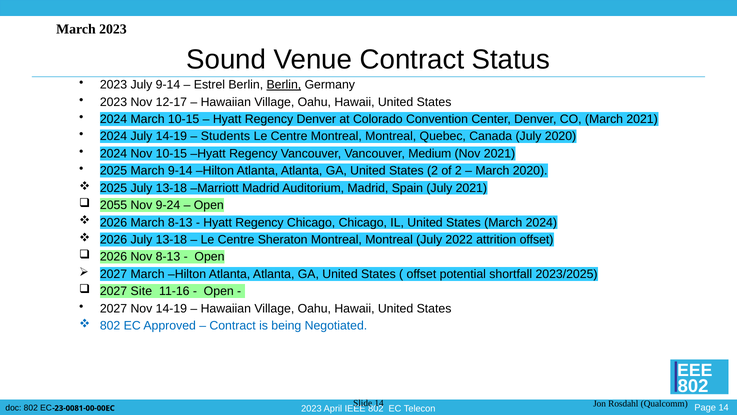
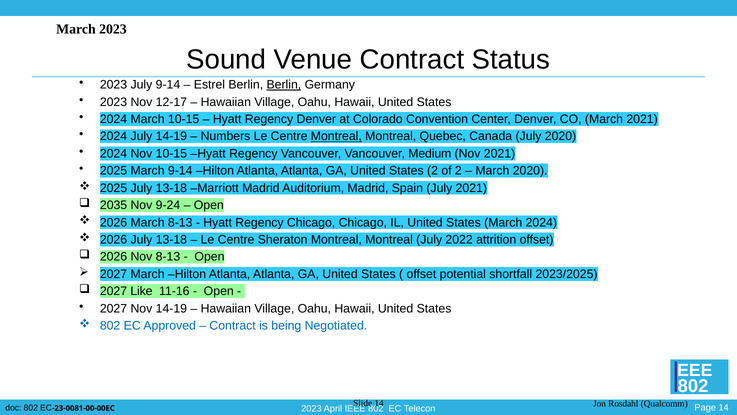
Students: Students -> Numbers (225, 136)
Montreal underline: none -> present (336, 136)
2055: 2055 -> 2035 (114, 205)
Site: Site -> Like (141, 291)
